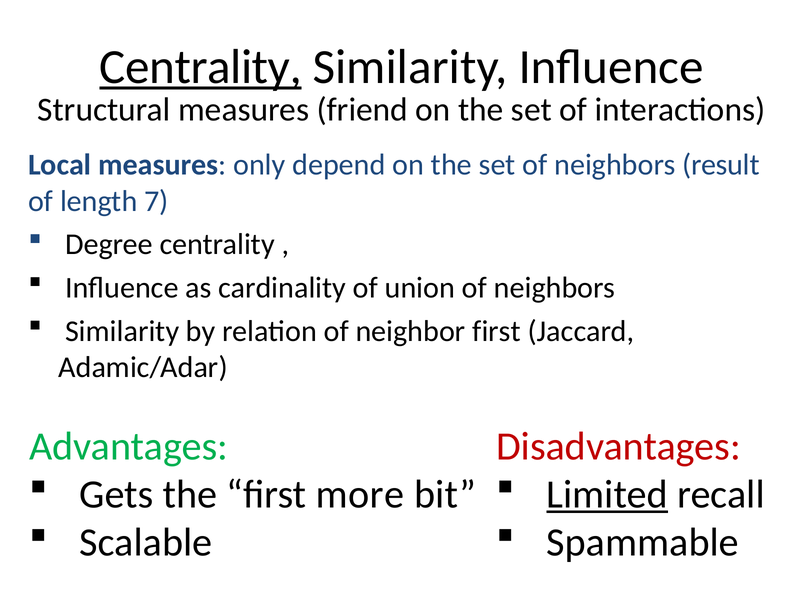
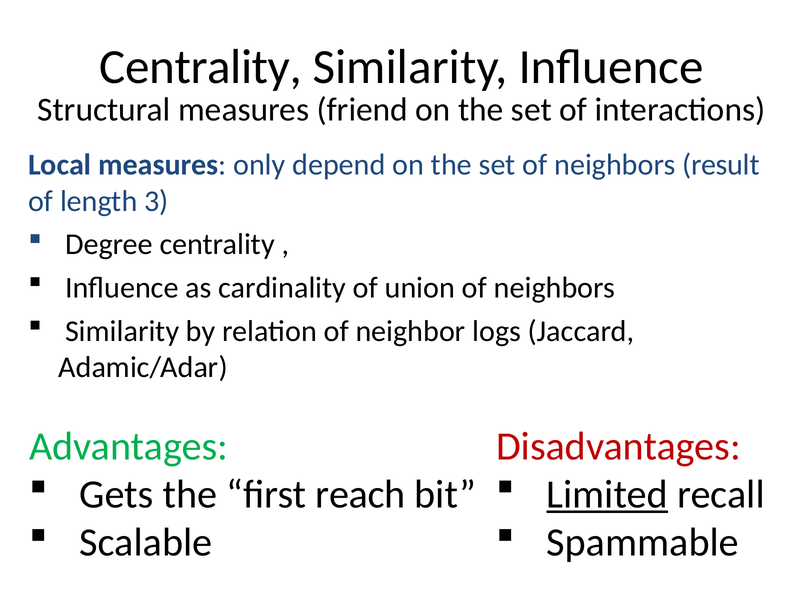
Centrality underline: present -> none (201, 67)
7: 7 -> 3 (156, 201)
neighbor first: first -> logs (497, 331)
more: more -> reach (360, 494)
